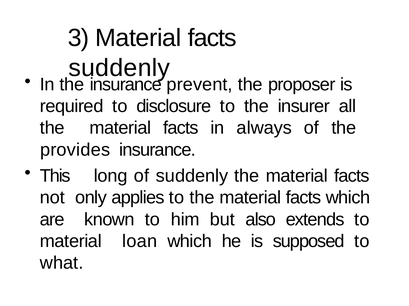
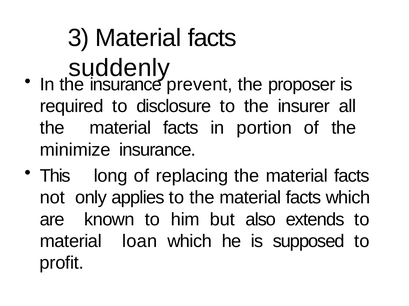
always: always -> portion (264, 128)
provides: provides -> minimize (75, 150)
of suddenly: suddenly -> replacing (192, 176)
what: what -> profit (62, 264)
